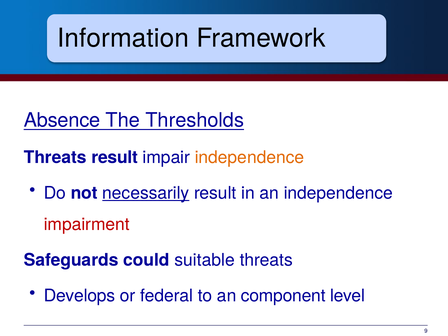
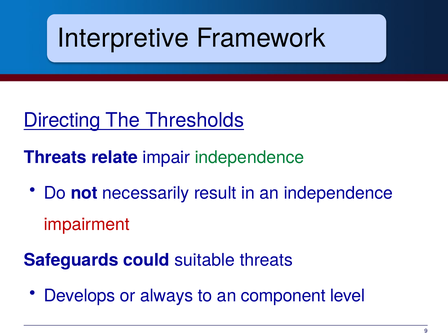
Information: Information -> Interpretive (123, 38)
Absence: Absence -> Directing (62, 120)
Threats result: result -> relate (115, 157)
independence colour: orange -> green (249, 157)
necessarily underline: present -> none (146, 193)
federal: federal -> always (167, 296)
